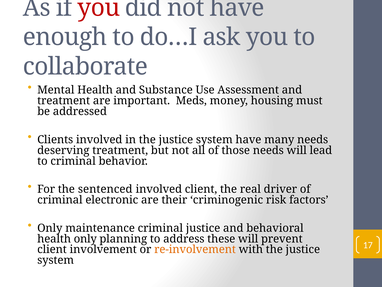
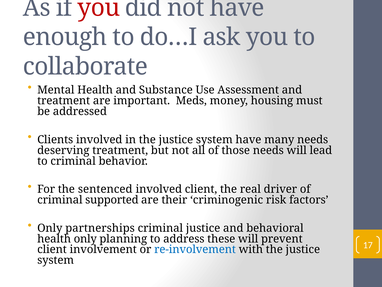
electronic: electronic -> supported (112, 200)
maintenance: maintenance -> partnerships (100, 228)
re-involvement colour: orange -> blue (195, 249)
